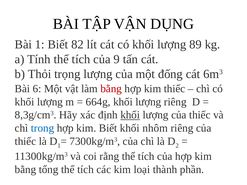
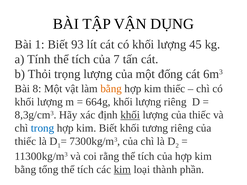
82: 82 -> 93 (77, 44)
89: 89 -> 45 (196, 44)
9: 9 -> 7 (117, 59)
6: 6 -> 8 (37, 89)
bằng colour: red -> orange (111, 89)
nhôm: nhôm -> tương (155, 128)
kim underline: none -> present (122, 170)
